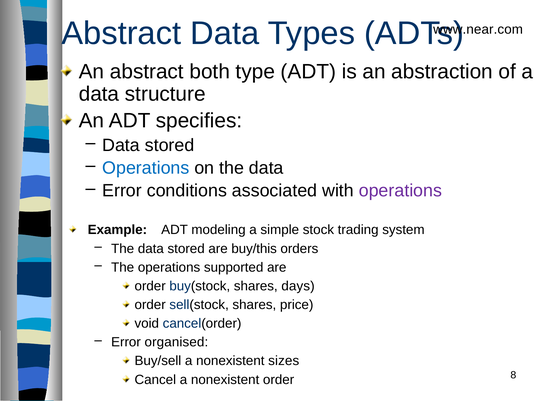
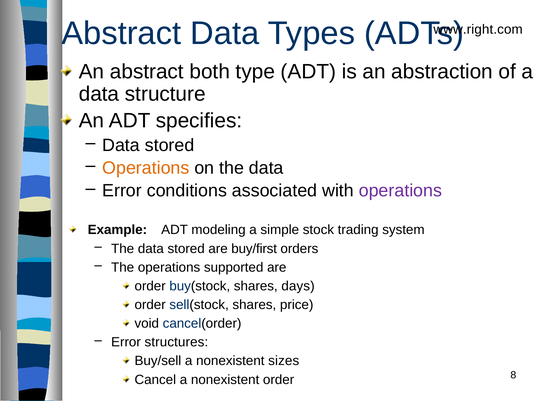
www.near.com: www.near.com -> www.right.com (478, 29)
Operations colour: blue -> orange (146, 168)
buy/this: buy/this -> buy/first (254, 249)
organised: organised -> structures (176, 342)
